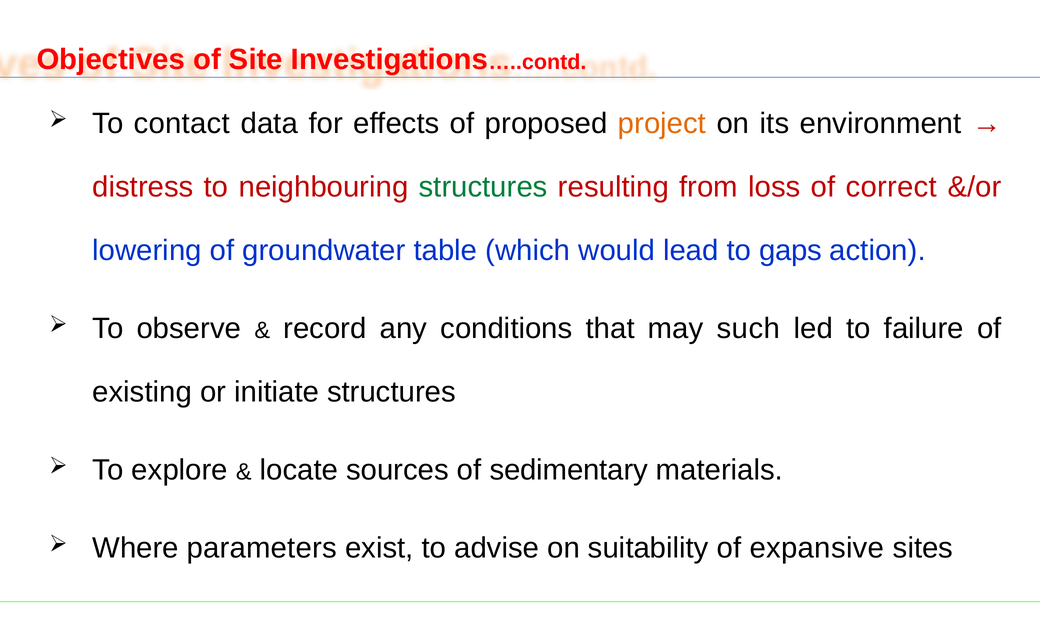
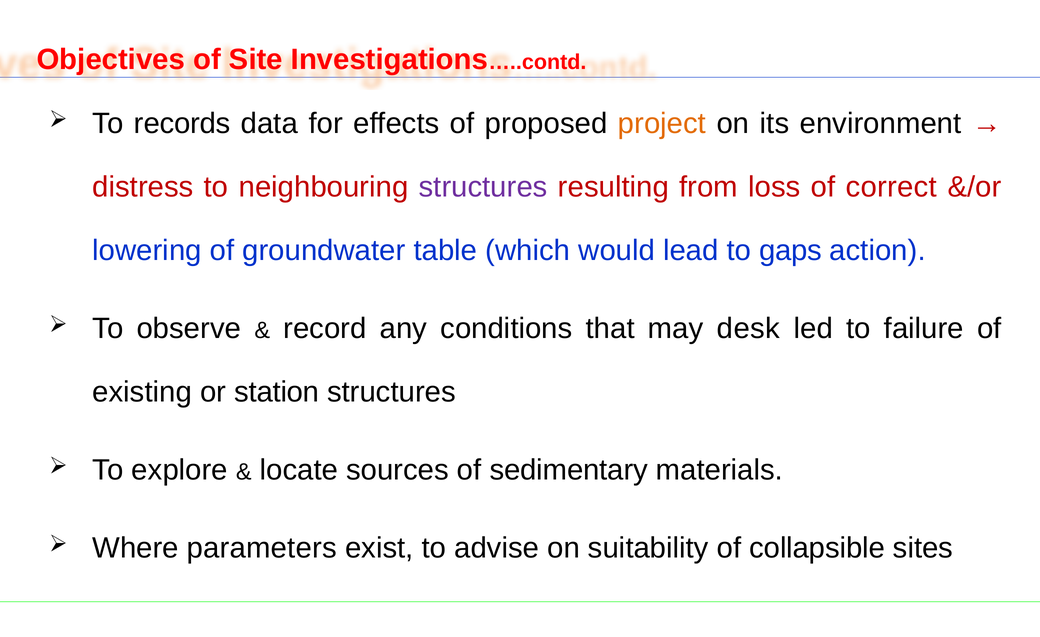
contact: contact -> records (182, 123)
structures colour: green -> purple (483, 187)
such: such -> desk (748, 328)
initiate: initiate -> station (277, 392)
expansive: expansive -> collapsible (817, 548)
